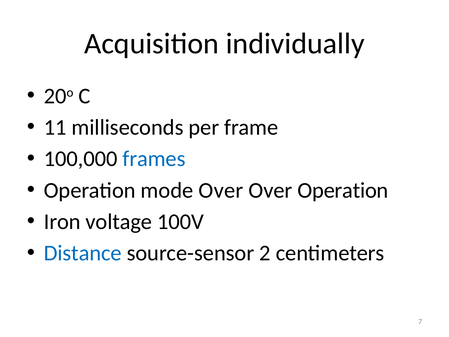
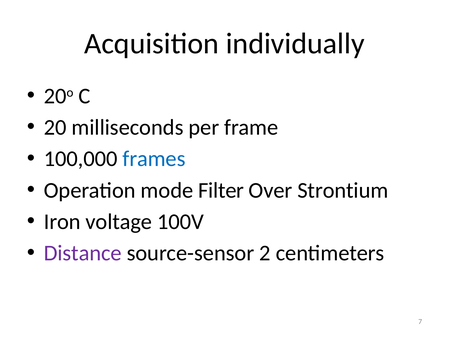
11: 11 -> 20 (55, 127)
mode Over: Over -> Filter (221, 190)
Over Operation: Operation -> Strontium (343, 190)
Distance colour: blue -> purple (83, 253)
